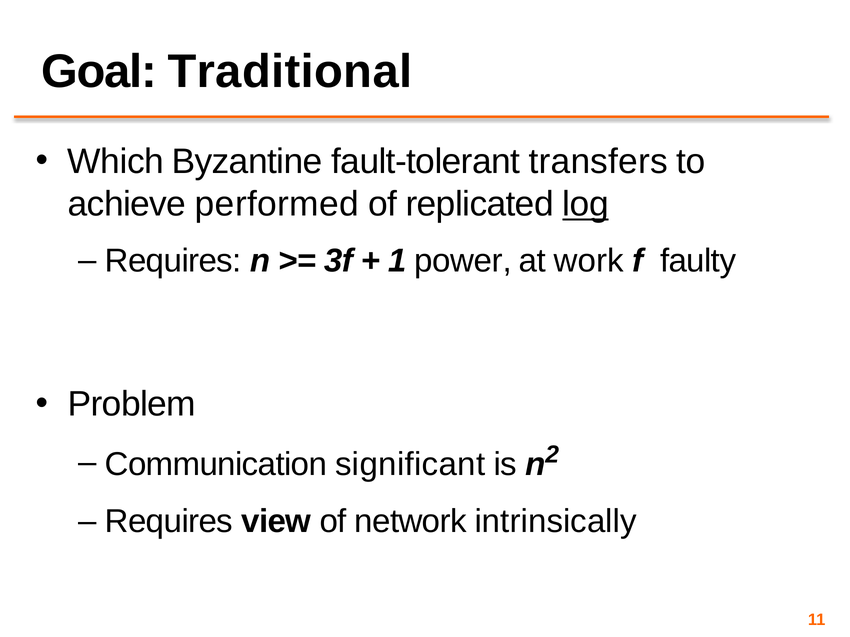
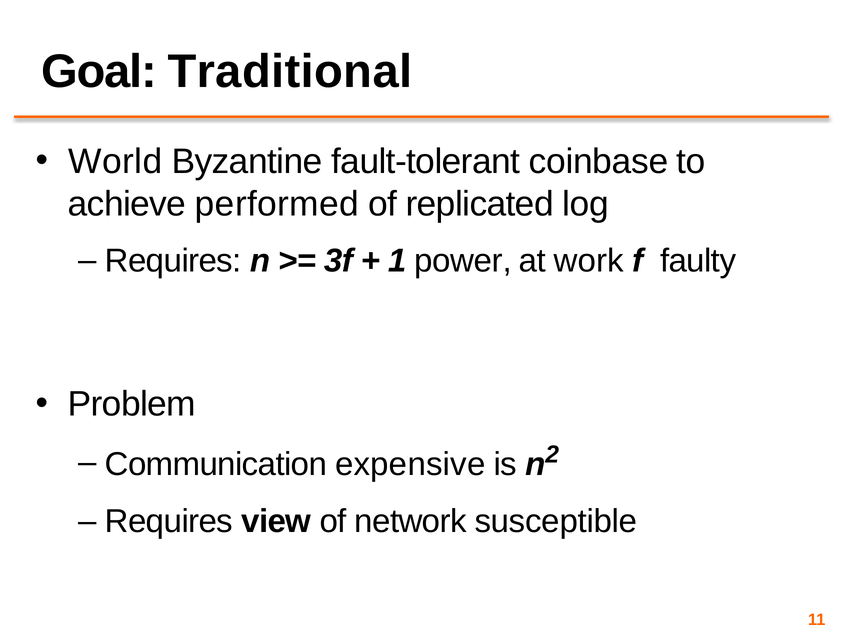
Which: Which -> World (115, 162)
transfers: transfers -> coinbase (599, 162)
log underline: present -> none (586, 204)
significant: significant -> expensive (410, 465)
intrinsically: intrinsically -> susceptible (556, 522)
